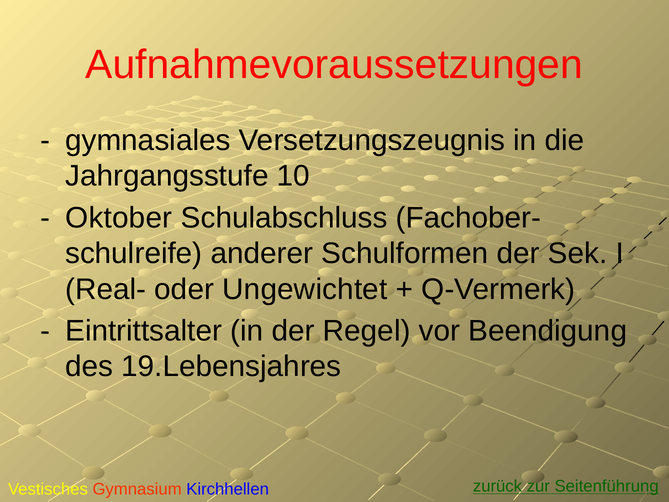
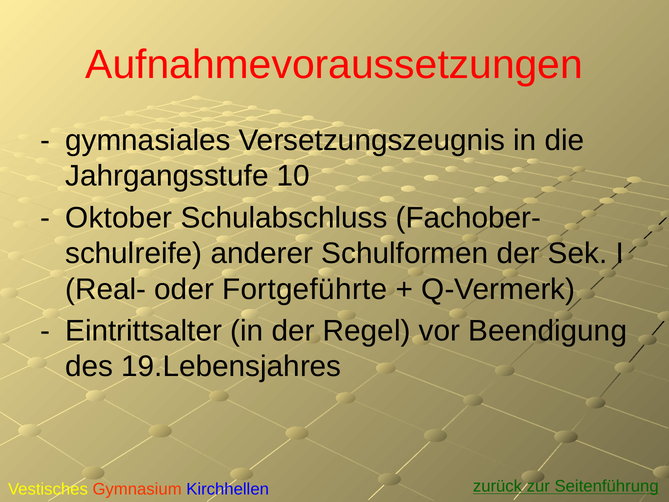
Ungewichtet: Ungewichtet -> Fortgeführte (305, 289)
